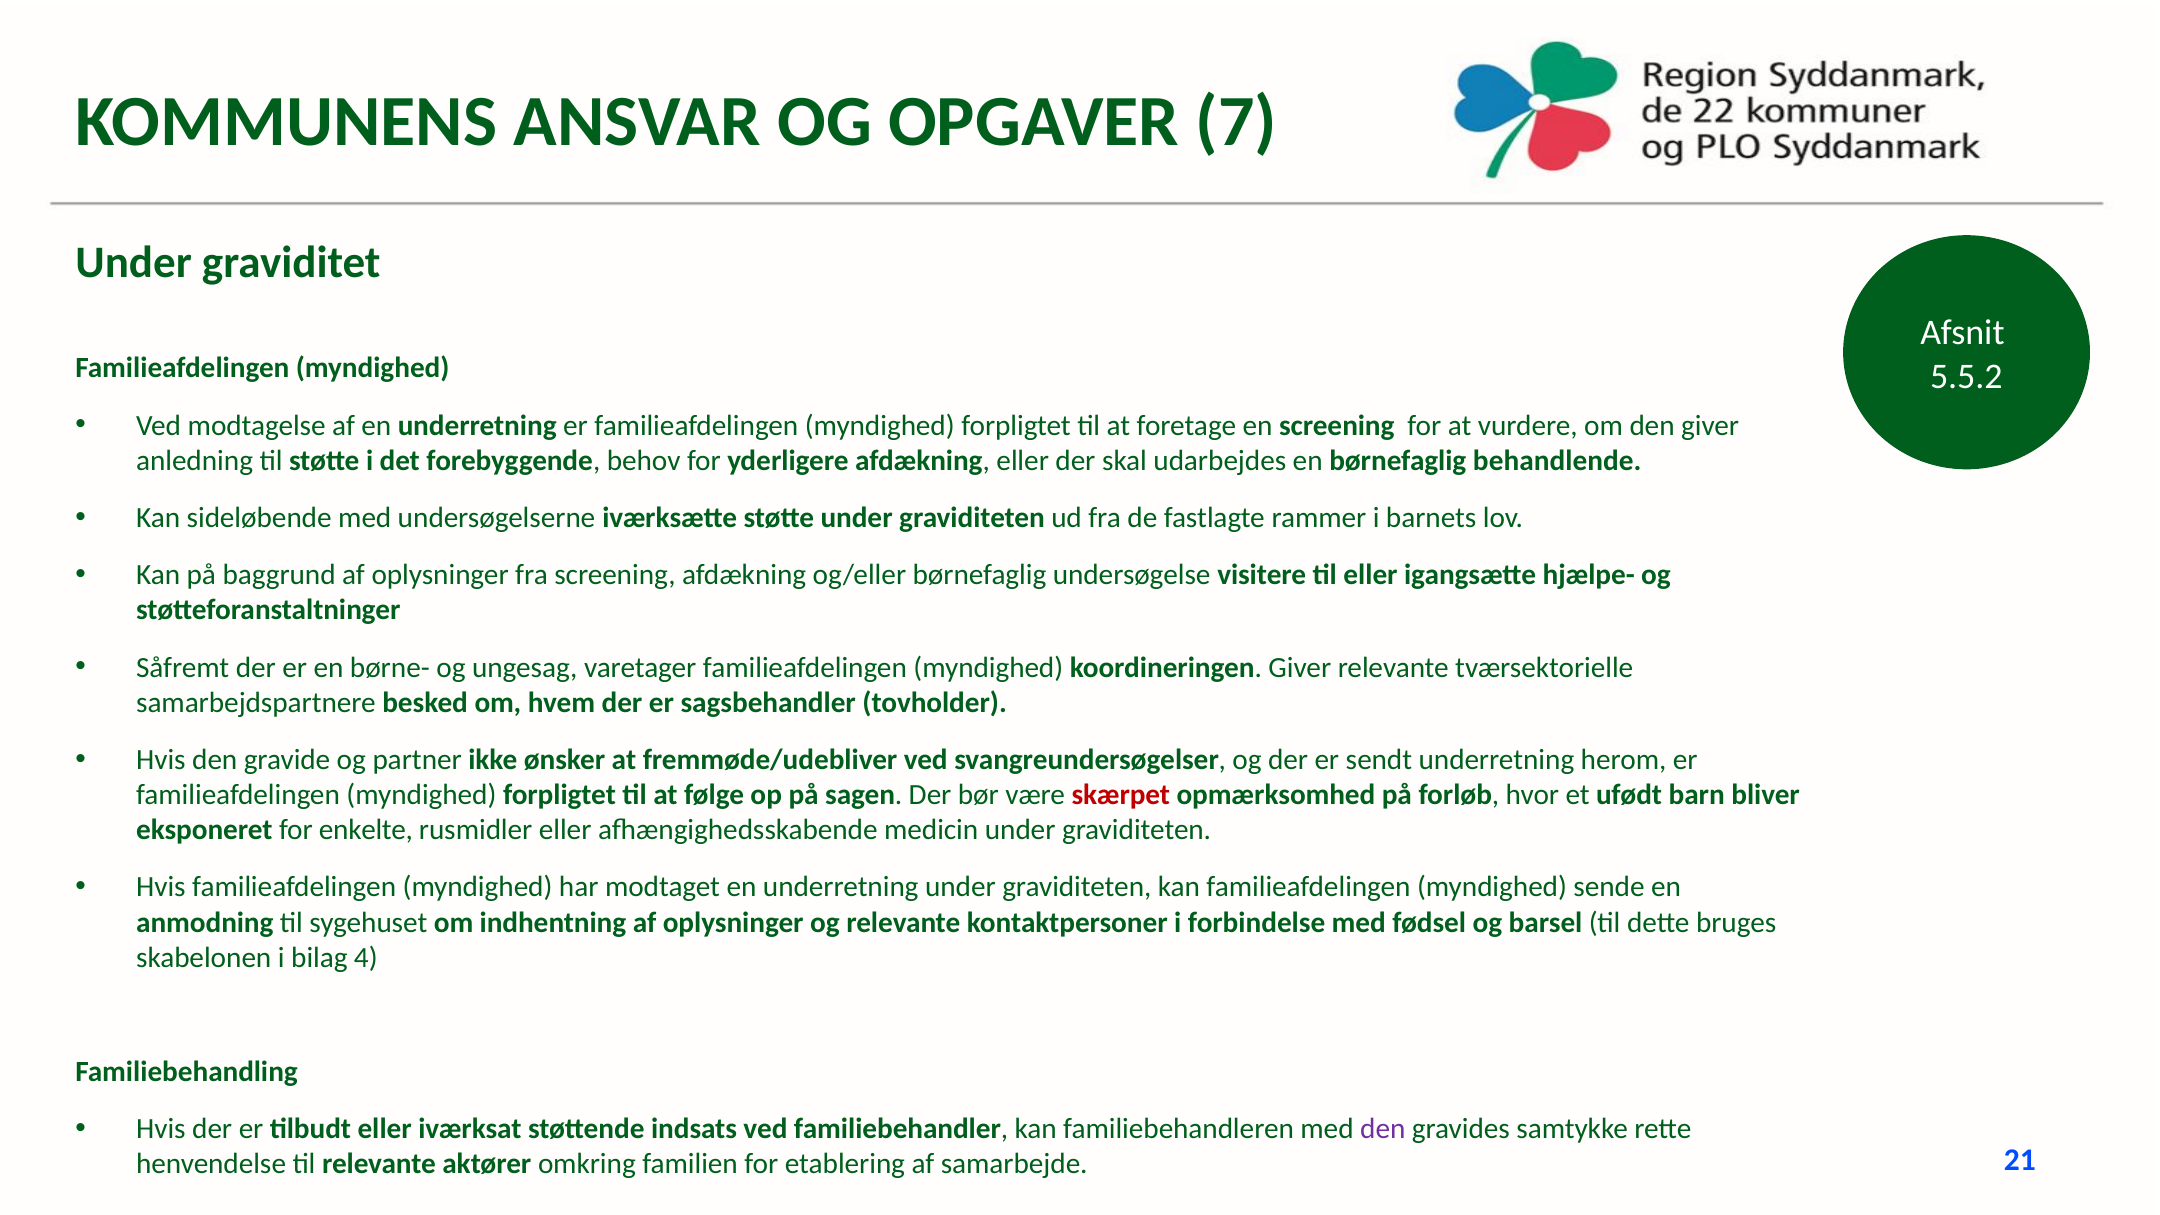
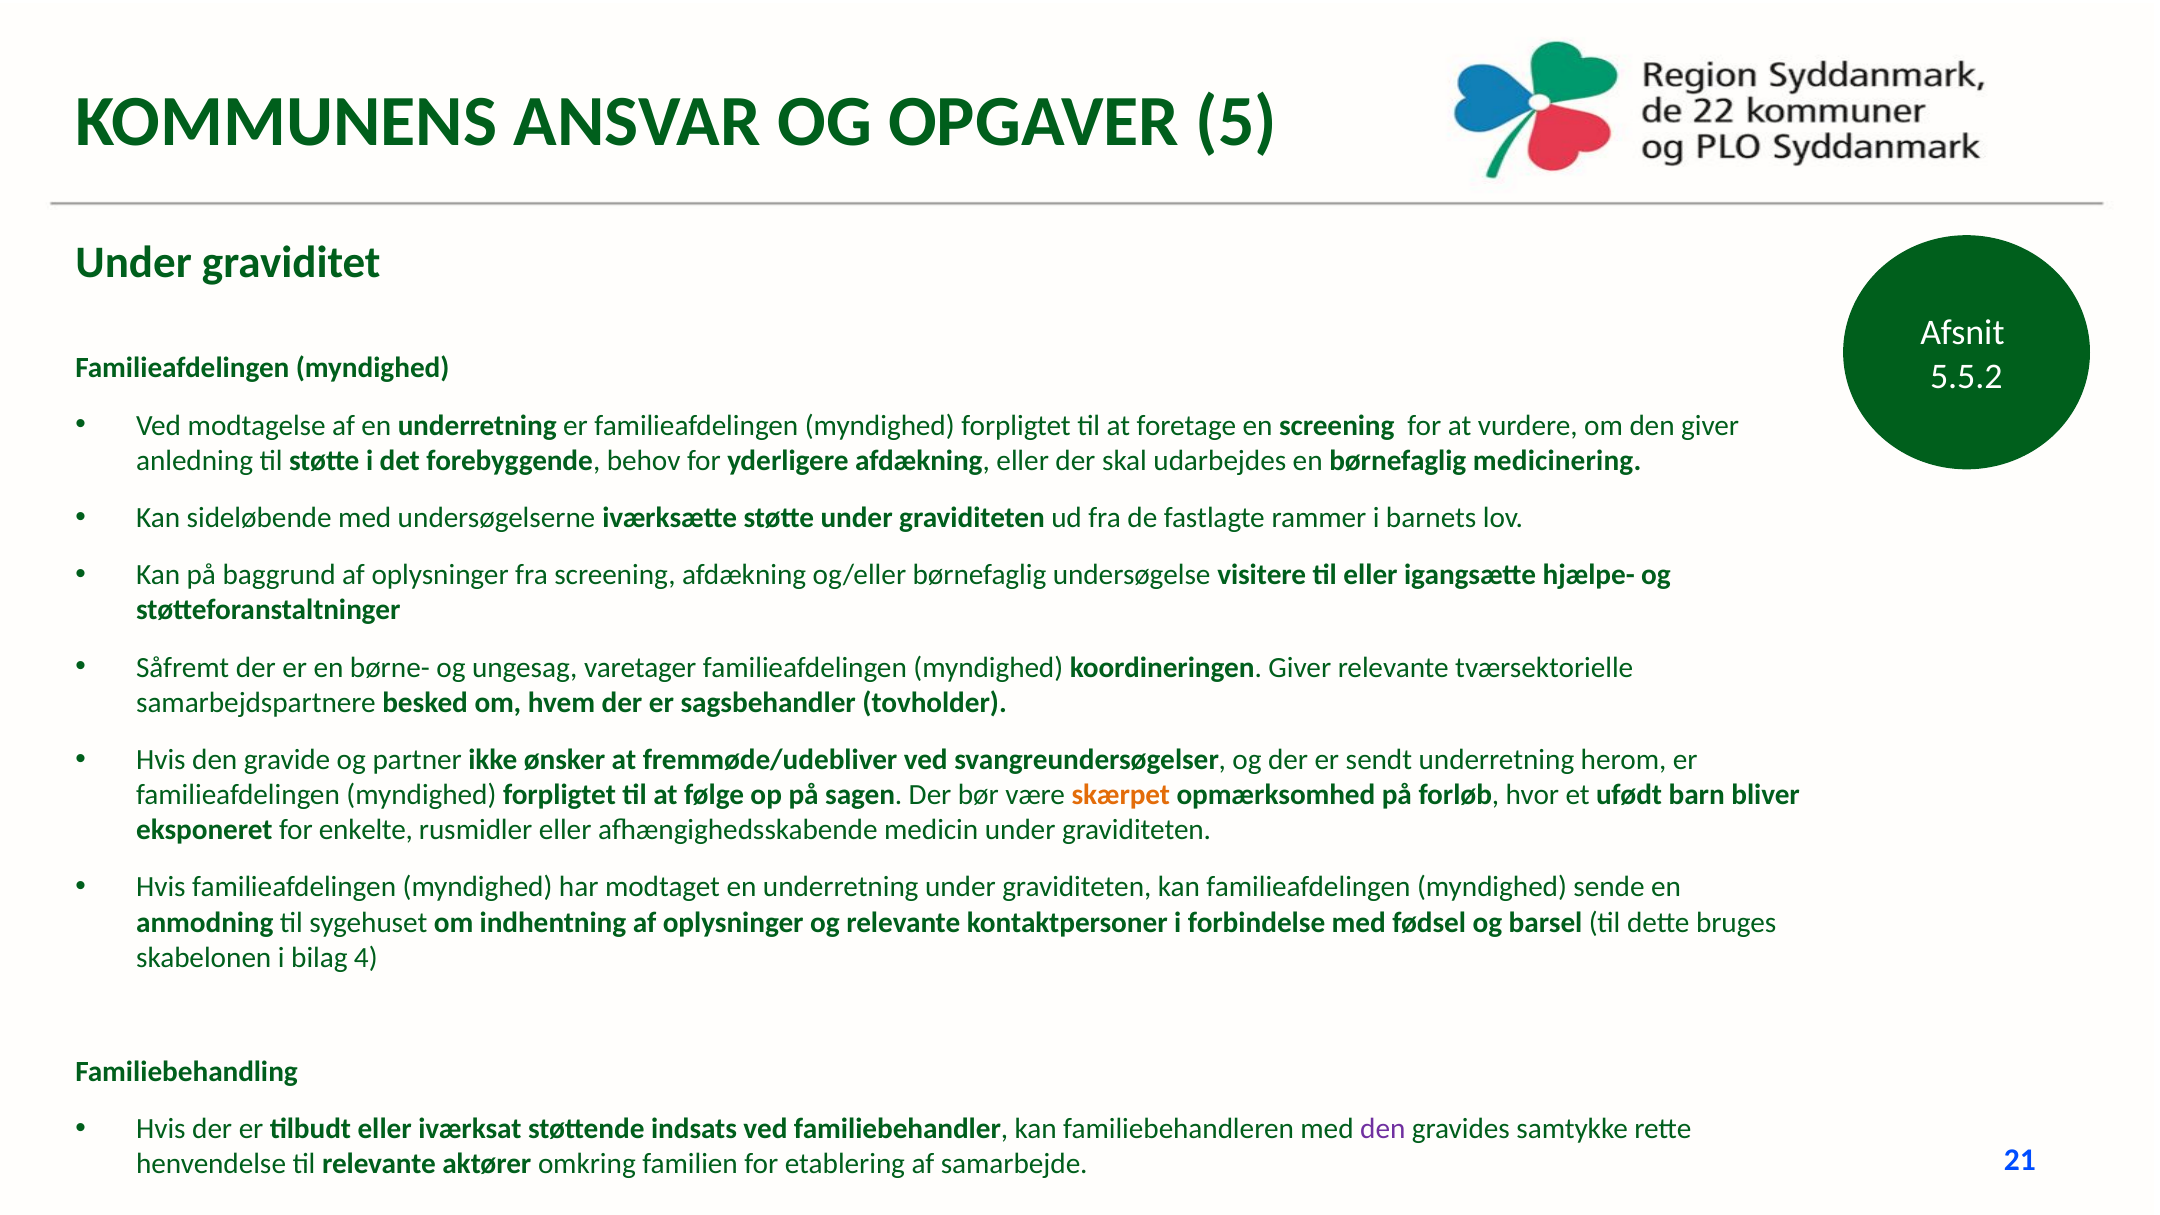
7: 7 -> 5 (1236, 121)
behandlende: behandlende -> medicinering (1557, 461)
skærpet colour: red -> orange (1121, 795)
